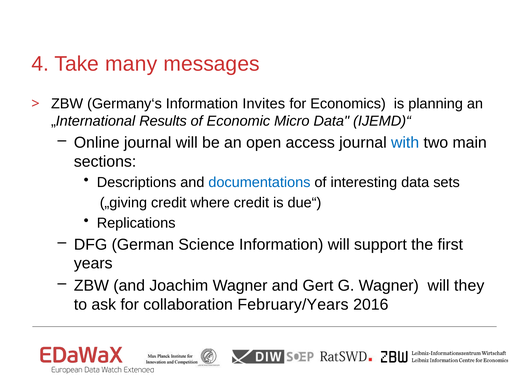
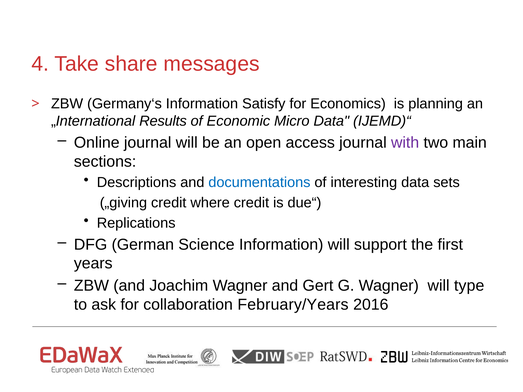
many: many -> share (131, 64)
Invites: Invites -> Satisfy (264, 104)
with colour: blue -> purple (405, 143)
they: they -> type (469, 286)
